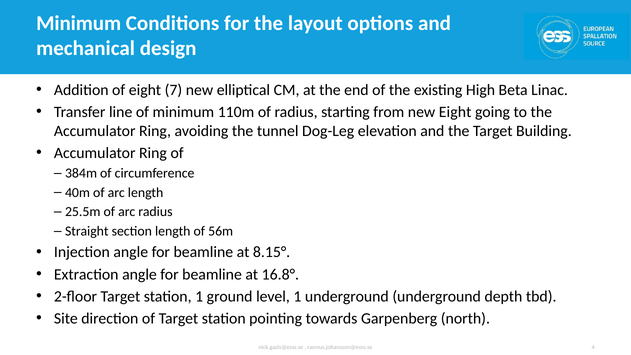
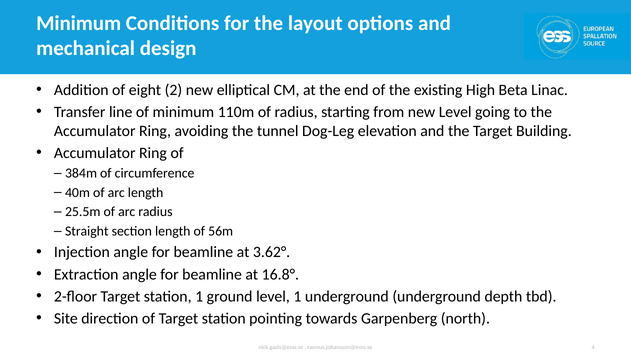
7: 7 -> 2 (173, 90)
new Eight: Eight -> Level (455, 112)
8.15°: 8.15° -> 3.62° (272, 252)
